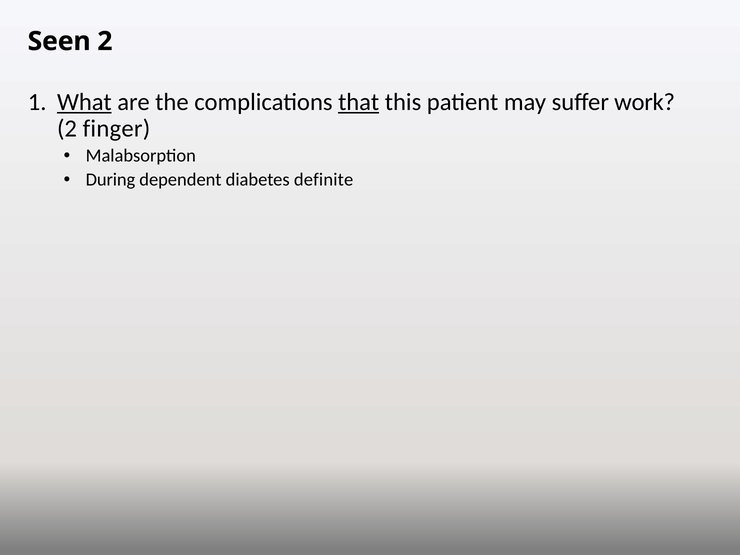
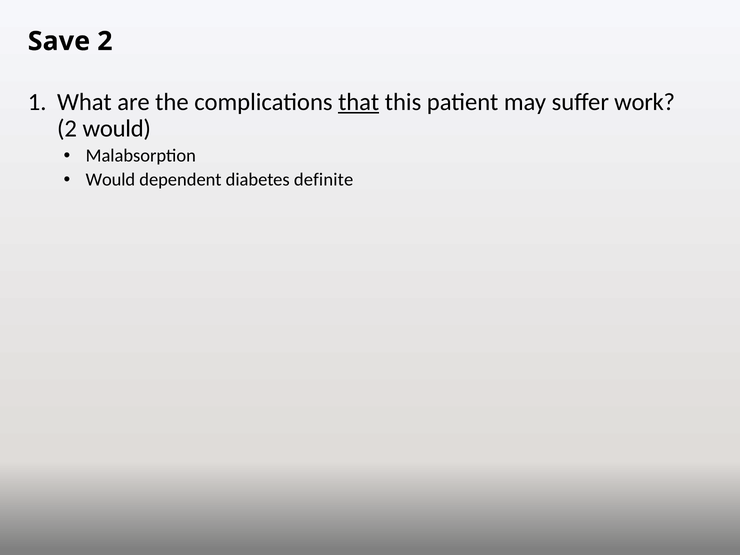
Seen: Seen -> Save (59, 41)
What underline: present -> none (84, 102)
2 finger: finger -> would (117, 129)
During: During -> Would (110, 180)
